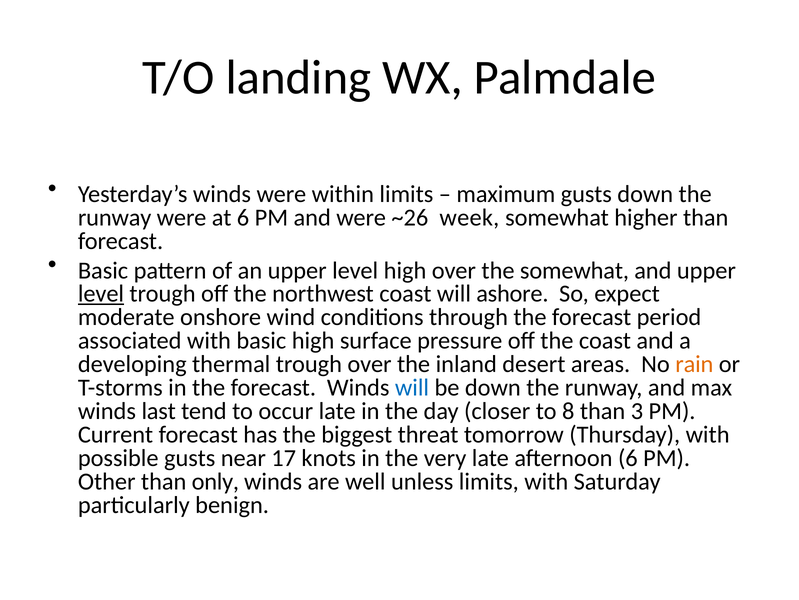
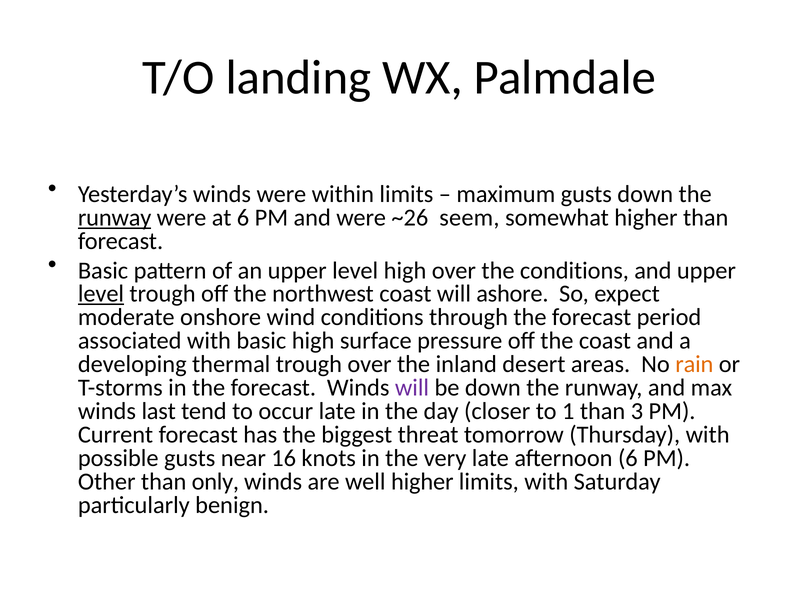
runway underline: none -> present (115, 218)
week: week -> seem (469, 218)
the somewhat: somewhat -> conditions (574, 270)
will colour: blue -> purple (412, 387)
8: 8 -> 1 (568, 411)
17: 17 -> 16 (284, 458)
well unless: unless -> higher (422, 481)
